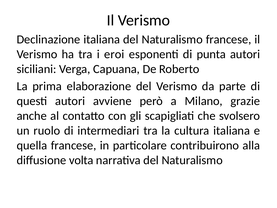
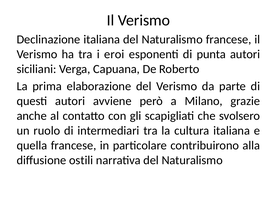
volta: volta -> ostili (81, 160)
